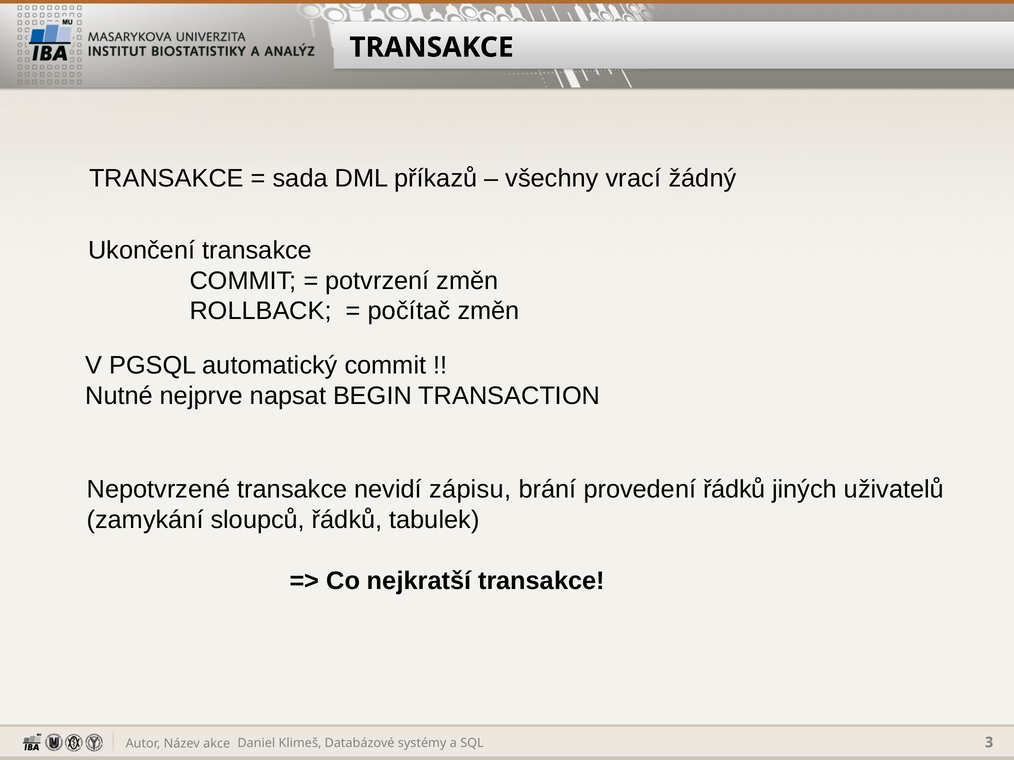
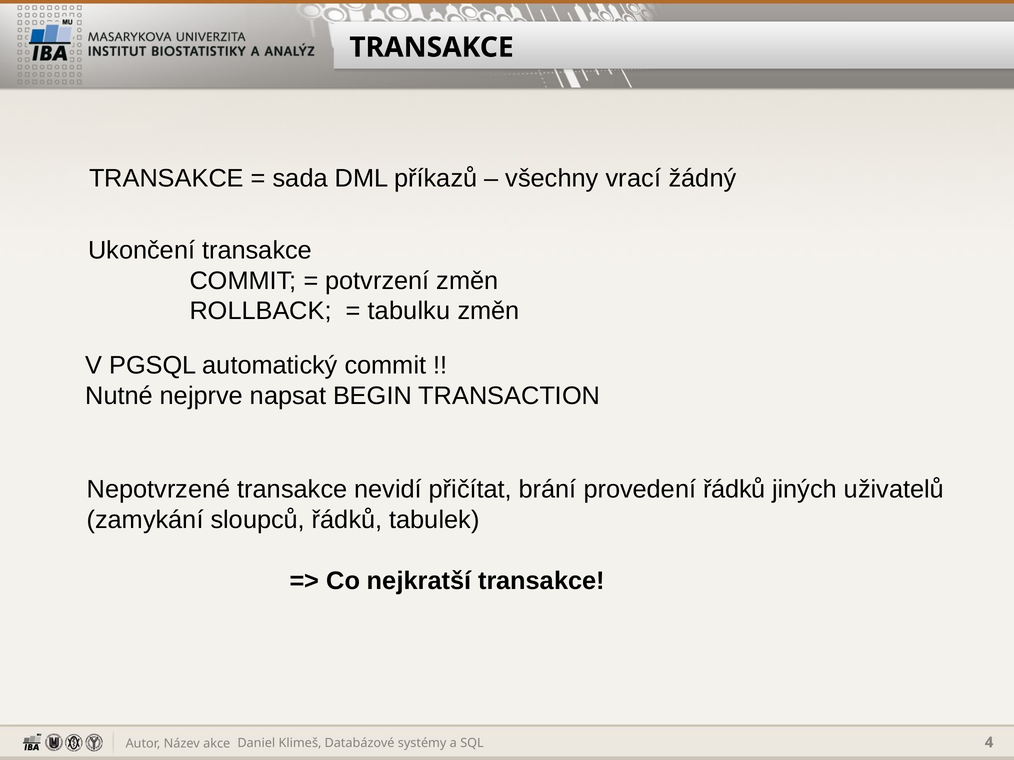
počítač: počítač -> tabulku (409, 311)
zápisu: zápisu -> přičítat (470, 490)
3: 3 -> 4 (989, 743)
